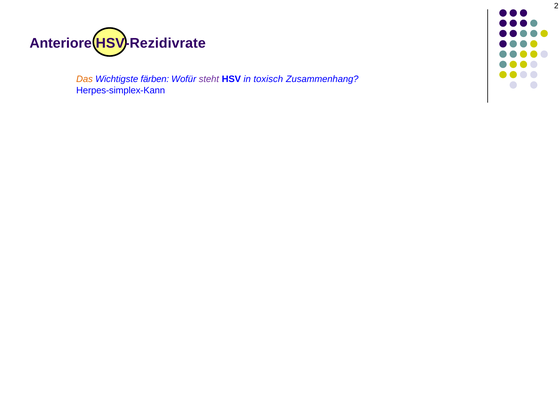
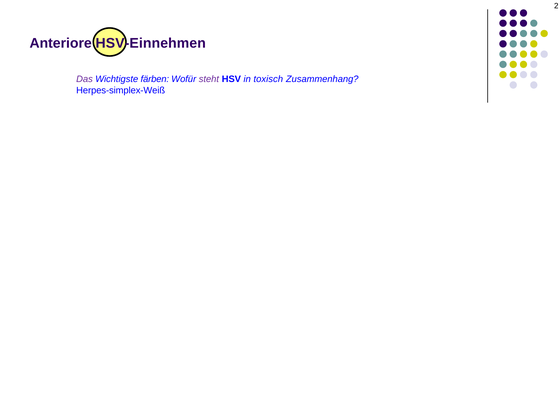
HSV-Rezidivrate: HSV-Rezidivrate -> HSV-Einnehmen (151, 43)
Das colour: orange -> purple (84, 79)
Herpes-simplex-Kann: Herpes-simplex-Kann -> Herpes-simplex-Weiß (121, 90)
